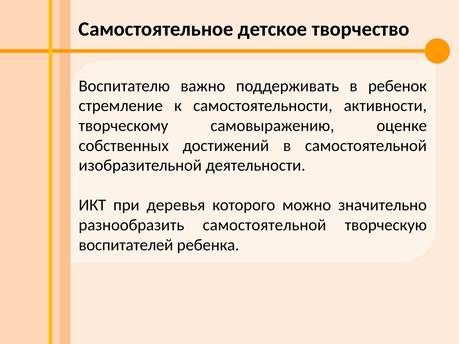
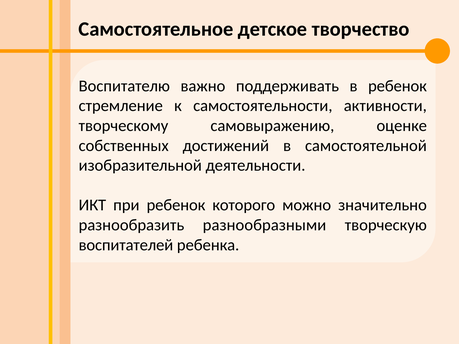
при деревья: деревья -> ребенок (176, 205)
разнообразить самостоятельной: самостоятельной -> разнообразными (264, 225)
